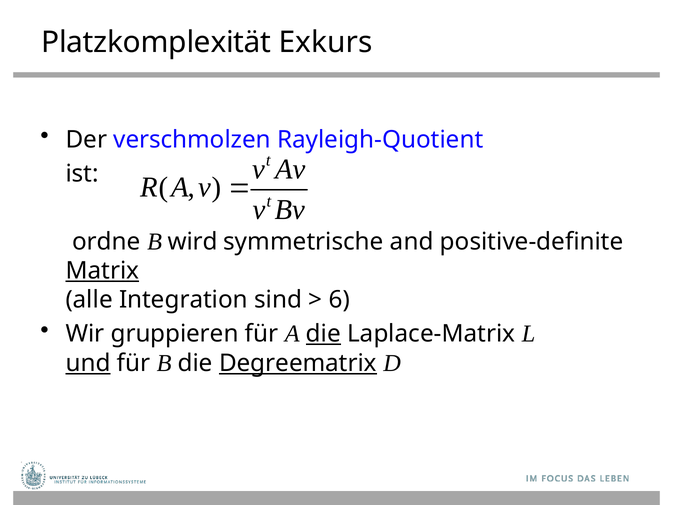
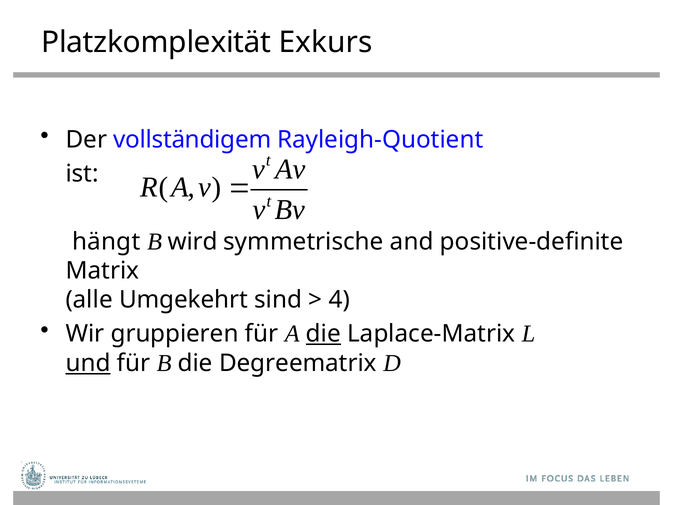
verschmolzen: verschmolzen -> vollständigem (192, 140)
ordne: ordne -> hängt (106, 241)
Matrix underline: present -> none (102, 271)
Integration: Integration -> Umgekehrt (184, 300)
6: 6 -> 4 (339, 300)
Degreematrix underline: present -> none (298, 363)
